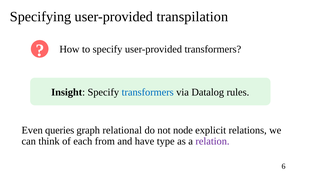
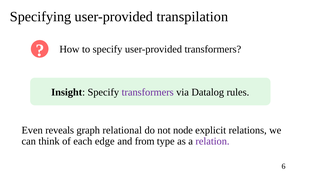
transformers colour: blue -> purple (148, 92)
queries: queries -> reveals (60, 130)
from: from -> edge (105, 141)
have: have -> from (145, 141)
